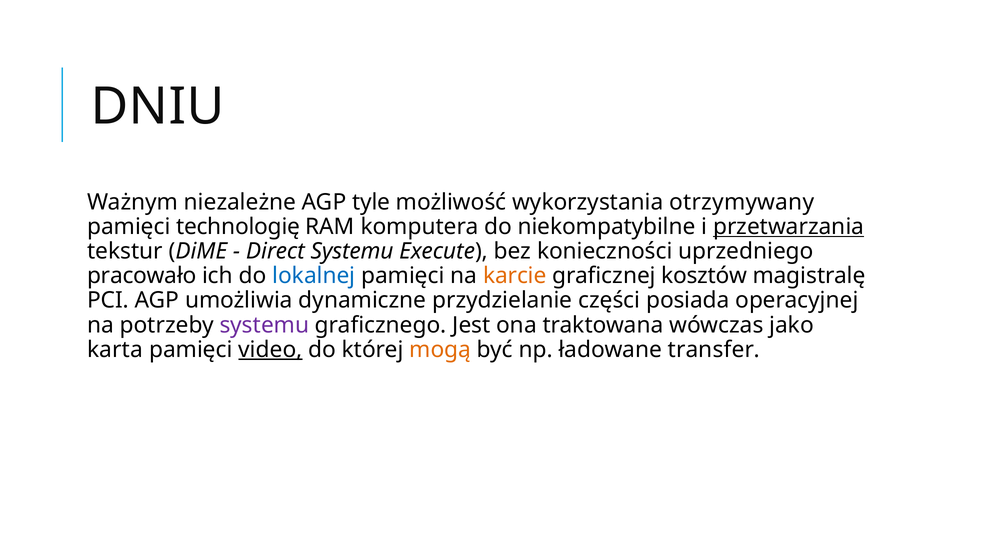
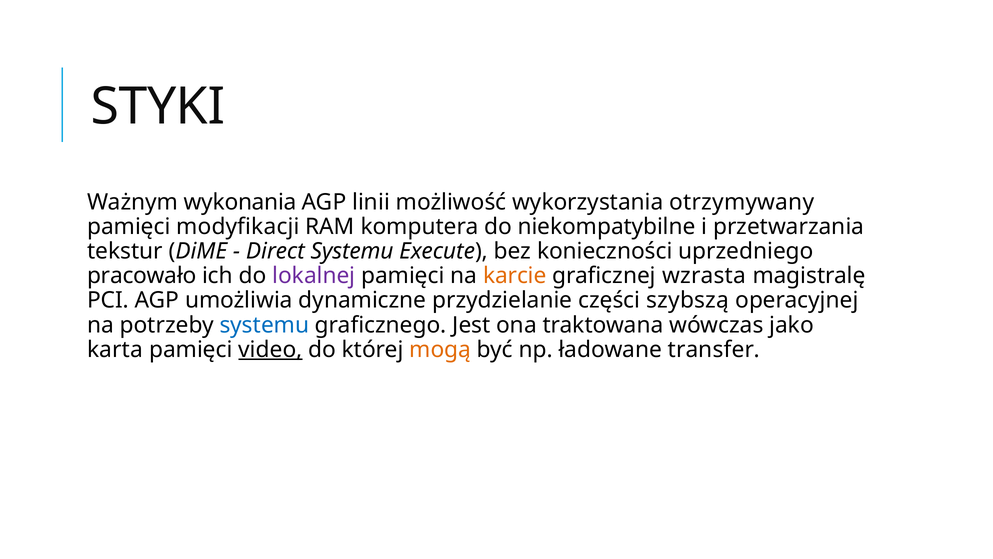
DNIU: DNIU -> STYKI (158, 107)
niezależne: niezależne -> wykonania (240, 202)
tyle: tyle -> linii (371, 202)
technologię: technologię -> modyfikacji (238, 227)
przetwarzania underline: present -> none (789, 227)
lokalnej colour: blue -> purple (314, 276)
kosztów: kosztów -> wzrasta (704, 276)
posiada: posiada -> szybszą (688, 300)
systemu colour: purple -> blue (264, 325)
